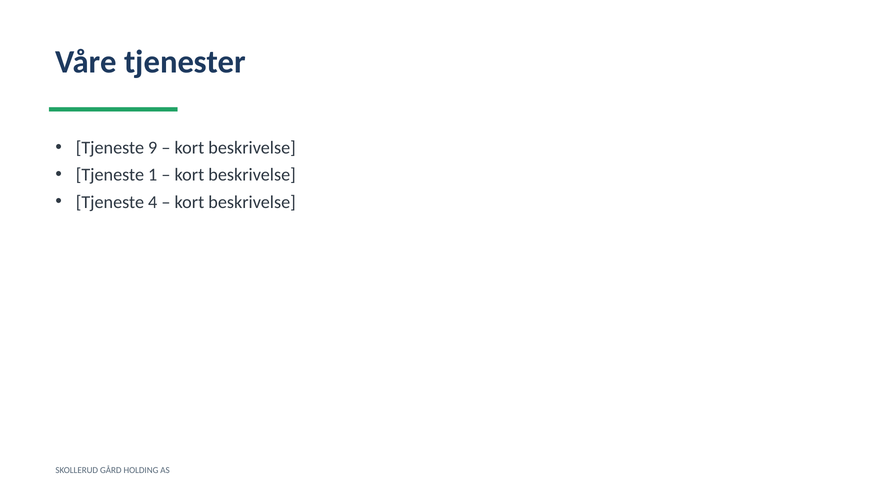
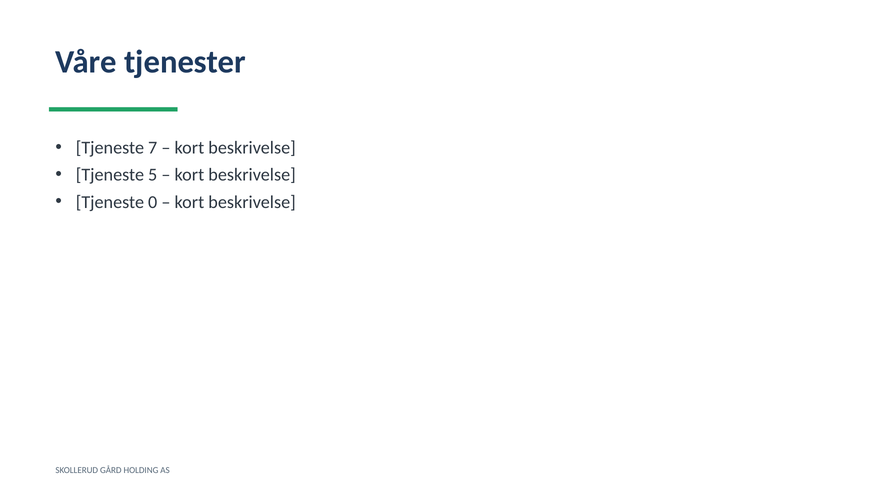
9: 9 -> 7 (153, 148)
1: 1 -> 5 (153, 175)
4: 4 -> 0 (153, 202)
